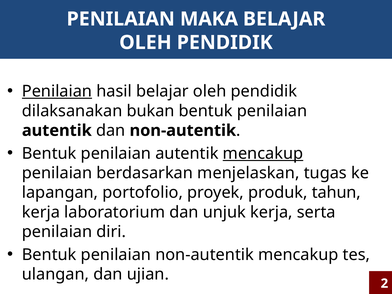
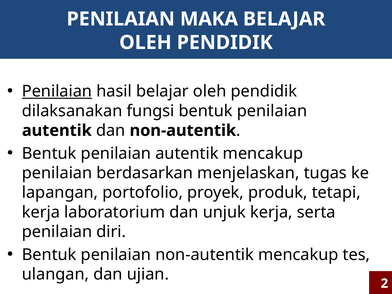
bukan: bukan -> fungsi (150, 111)
mencakup underline: present -> none (263, 153)
tahun: tahun -> tetapi (336, 193)
